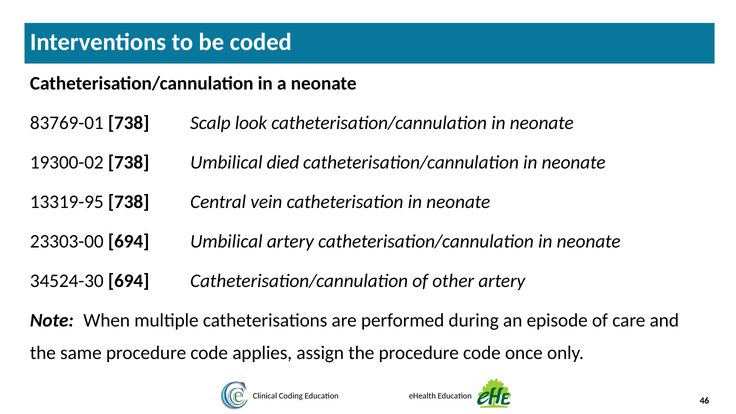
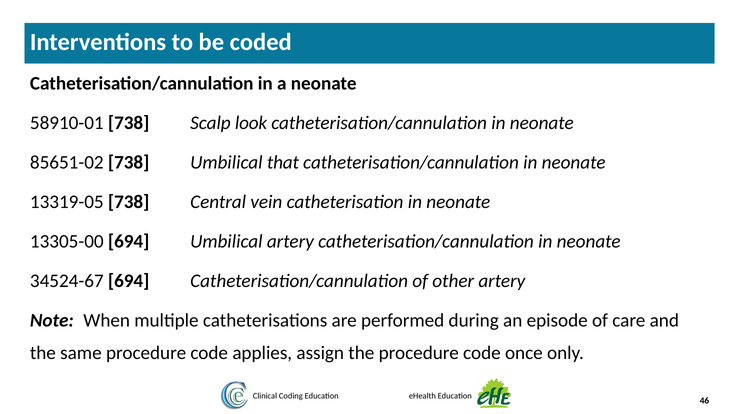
83769-01: 83769-01 -> 58910-01 (67, 123)
19300-02: 19300-02 -> 85651-02 (67, 162)
died: died -> that (283, 162)
13319-95: 13319-95 -> 13319-05 (67, 202)
23303-00: 23303-00 -> 13305-00 (67, 241)
34524-30: 34524-30 -> 34524-67 (67, 281)
